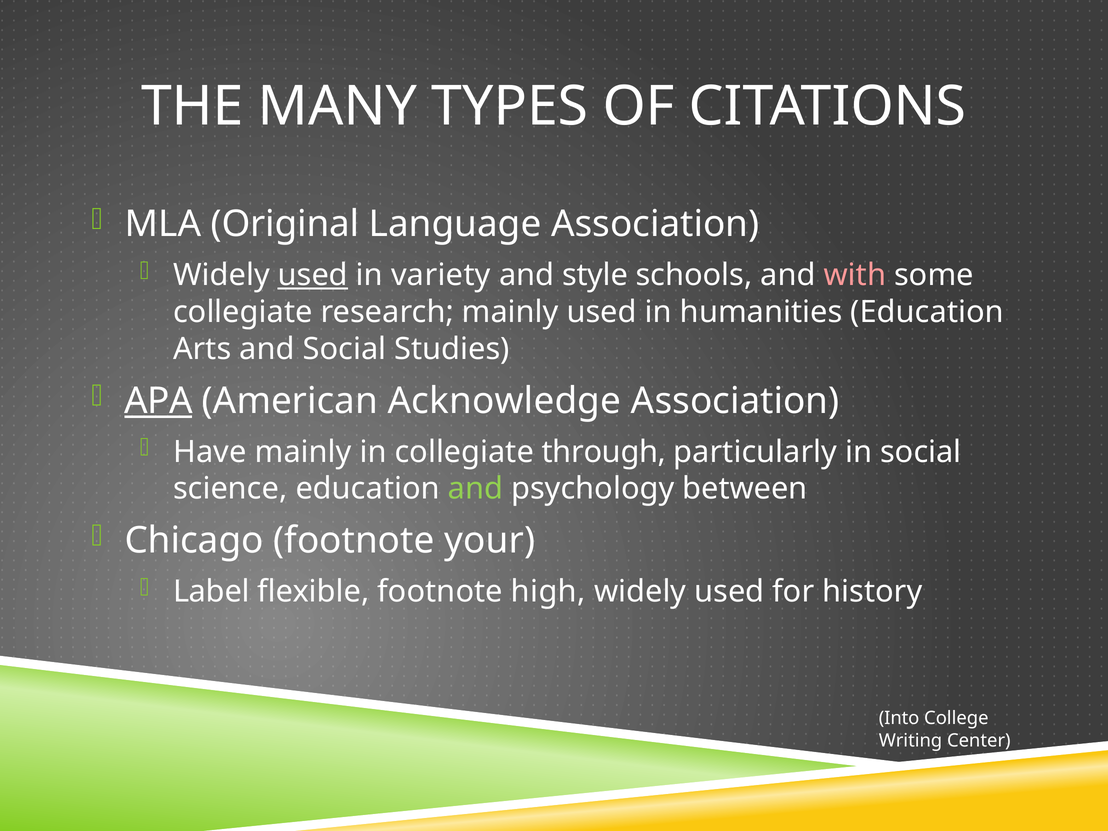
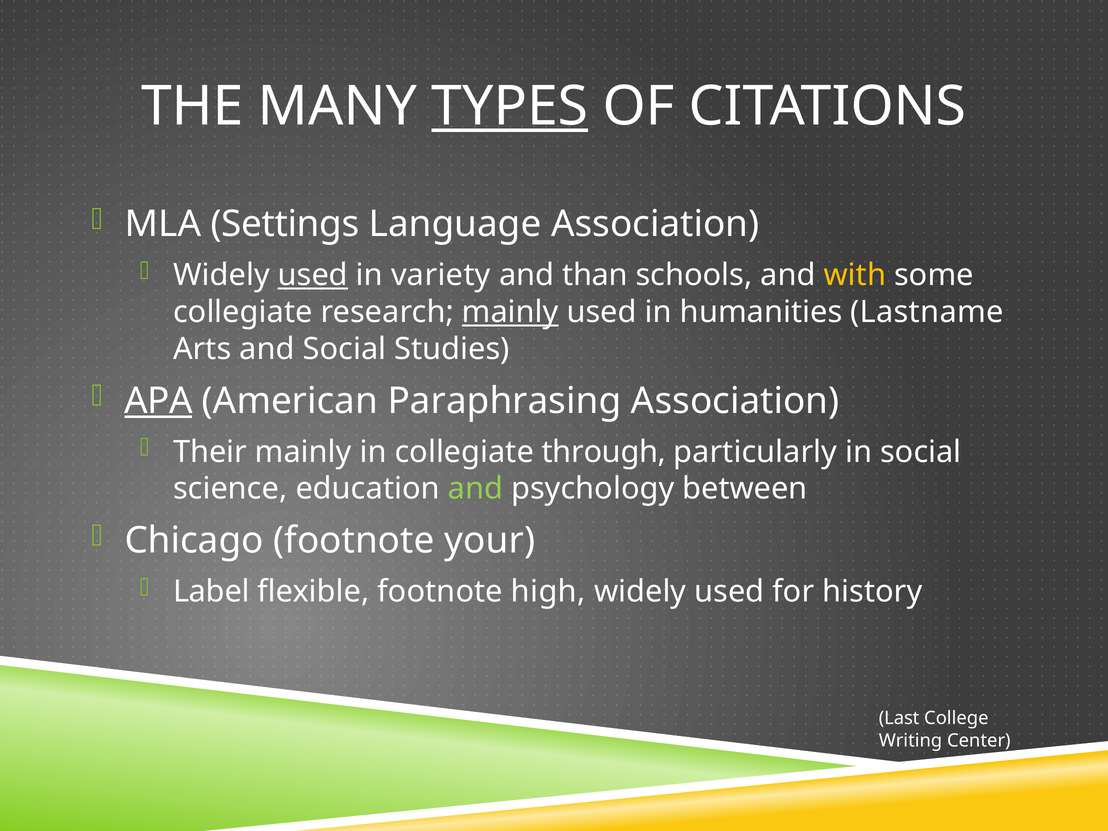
TYPES underline: none -> present (510, 106)
Original: Original -> Settings (285, 224)
style: style -> than (595, 275)
with colour: pink -> yellow (855, 275)
mainly underline: none -> present (510, 312)
humanities Education: Education -> Lastname (927, 312)
Acknowledge: Acknowledge -> Paraphrasing (504, 401)
Have: Have -> Their (210, 452)
Into: Into -> Last (899, 718)
